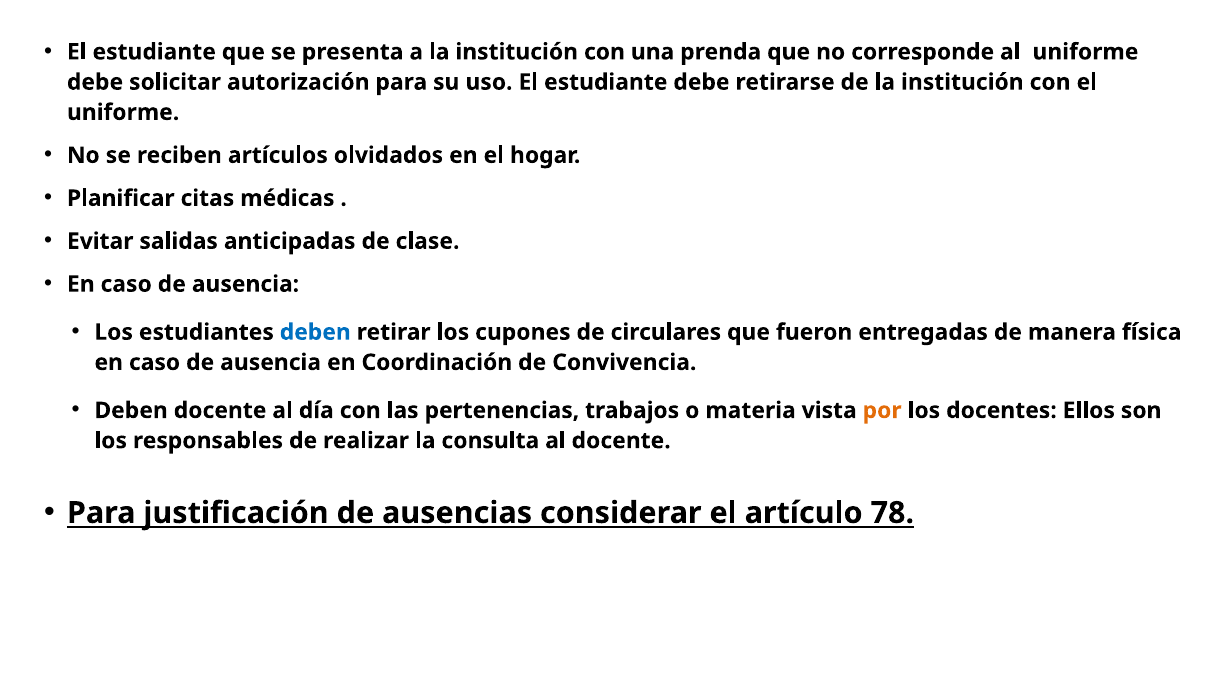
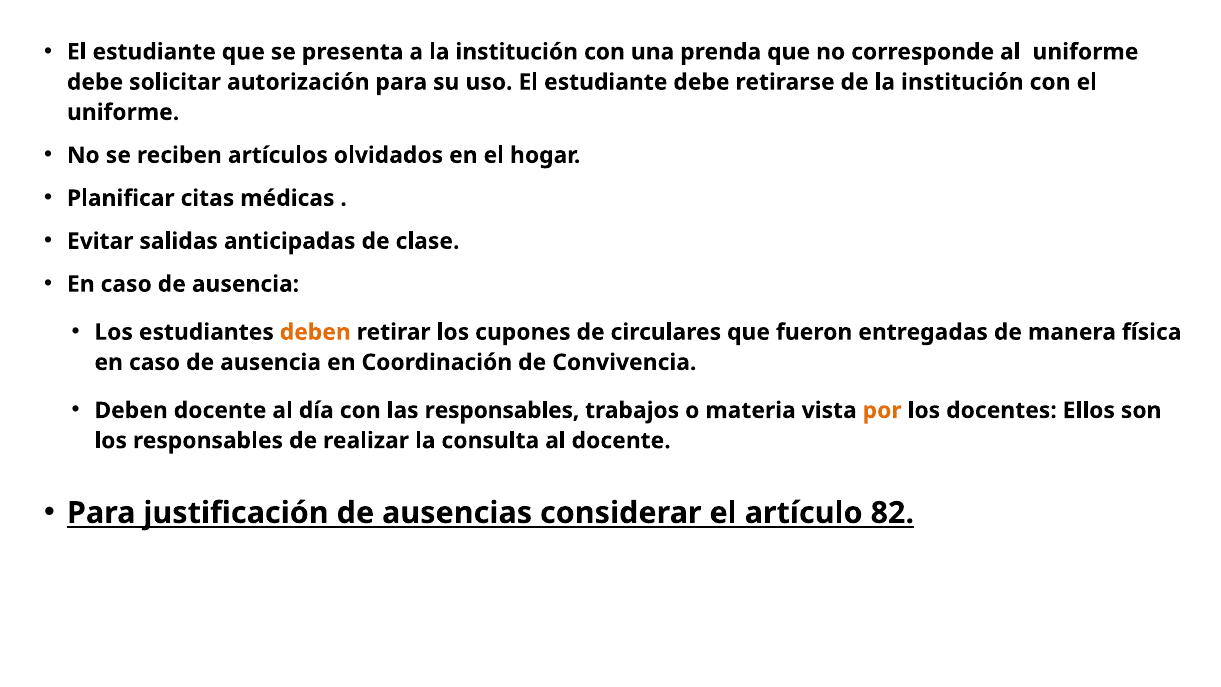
deben colour: blue -> orange (315, 332)
las pertenencias: pertenencias -> responsables (502, 410)
78: 78 -> 82 (892, 513)
